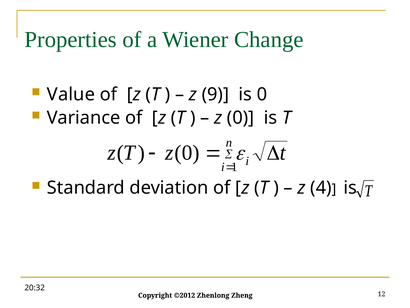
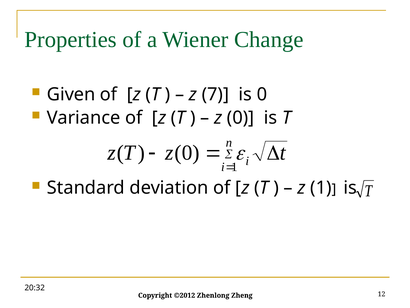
Value: Value -> Given (71, 94)
9: 9 -> 7 (215, 94)
4: 4 -> 1 (321, 188)
